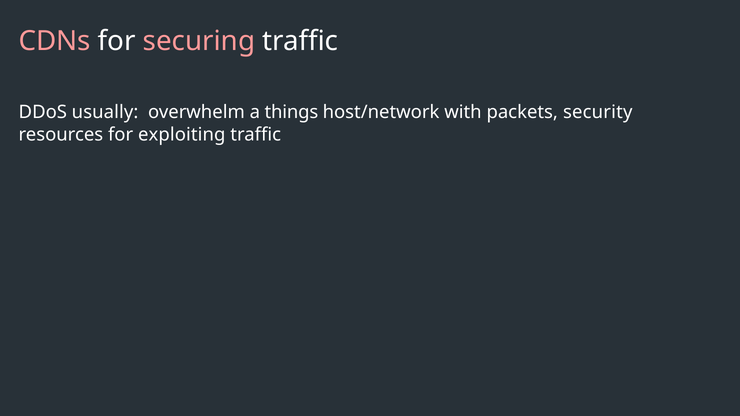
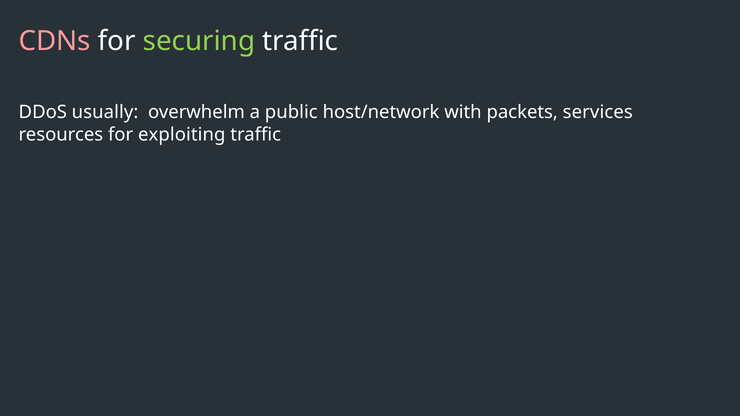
securing colour: pink -> light green (199, 41)
things: things -> public (291, 112)
security: security -> services (598, 112)
